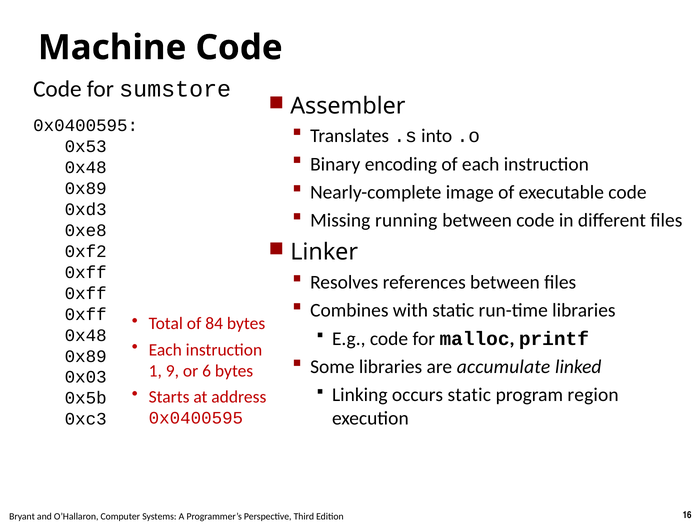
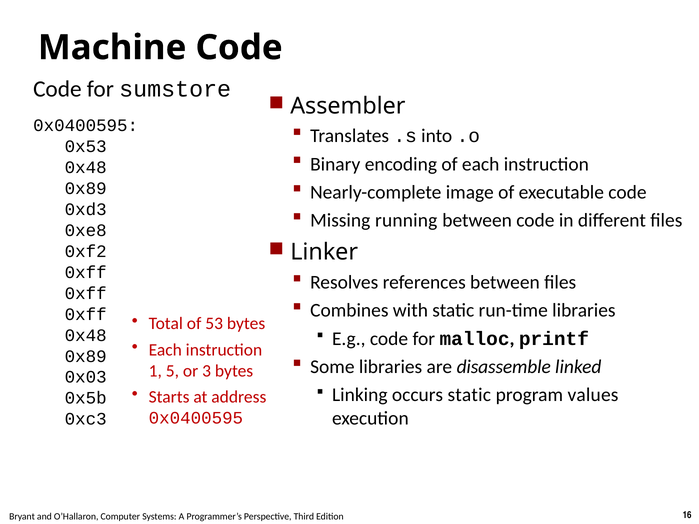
84: 84 -> 53 (214, 324)
accumulate: accumulate -> disassemble (504, 367)
9: 9 -> 5 (172, 371)
6: 6 -> 3 (207, 371)
region: region -> values (593, 395)
